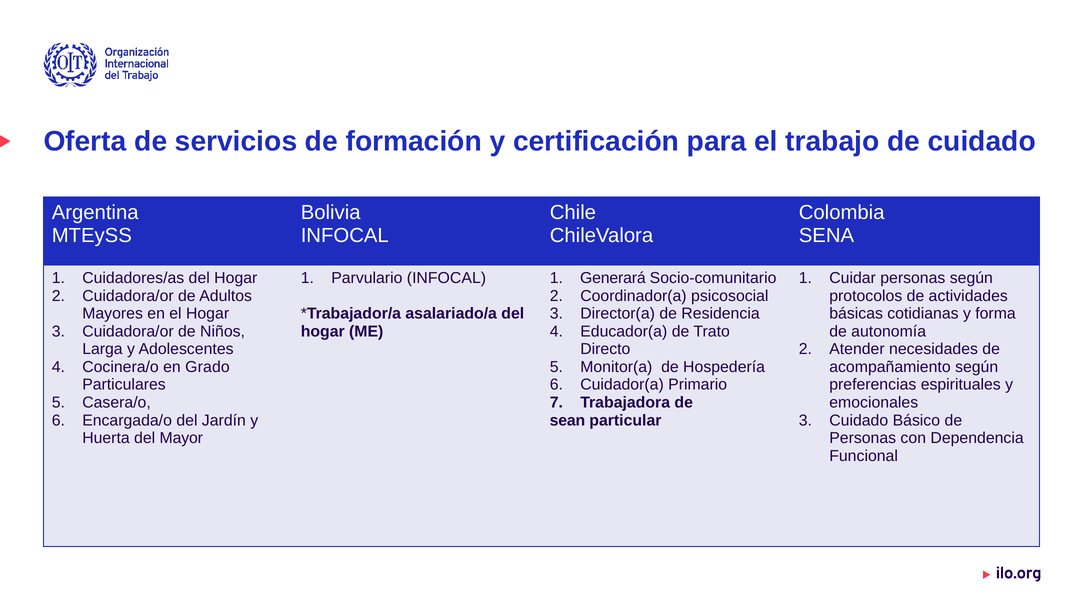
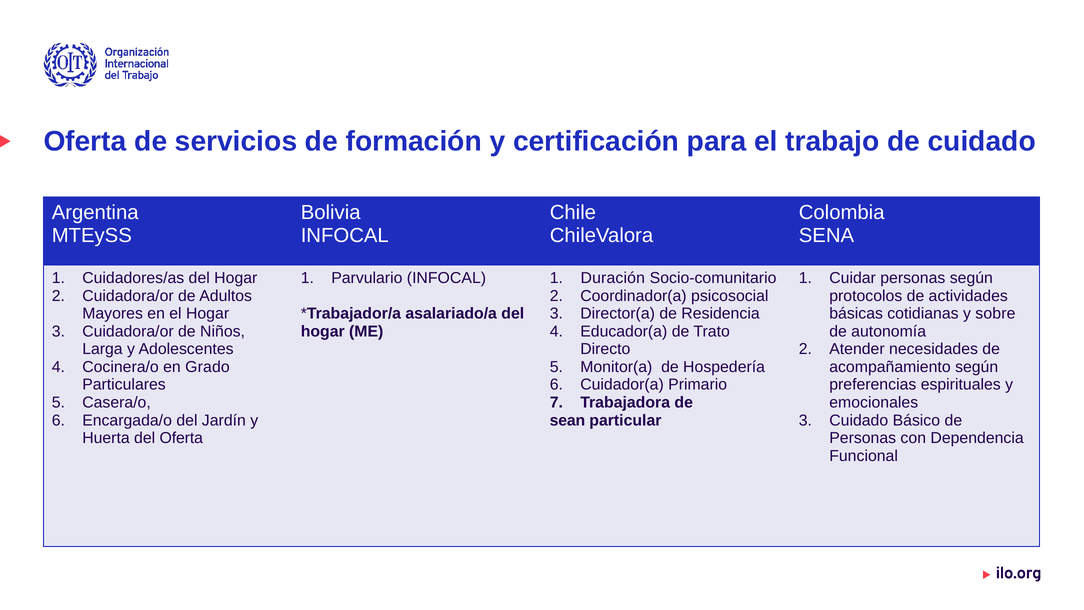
Generará: Generará -> Duración (613, 278)
forma: forma -> sobre (995, 314)
del Mayor: Mayor -> Oferta (181, 438)
